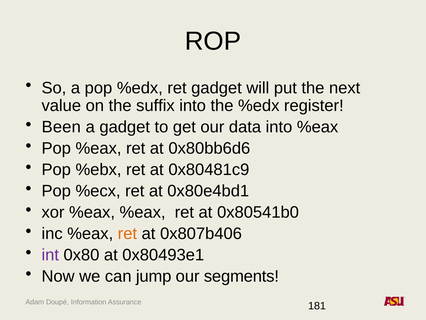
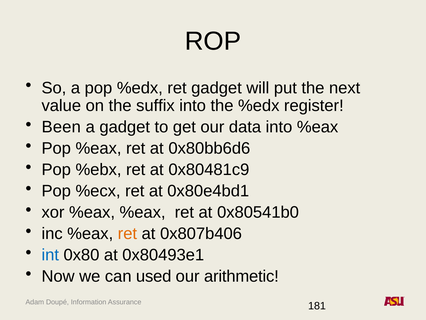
int colour: purple -> blue (50, 255)
jump: jump -> used (154, 276)
segments: segments -> arithmetic (241, 276)
